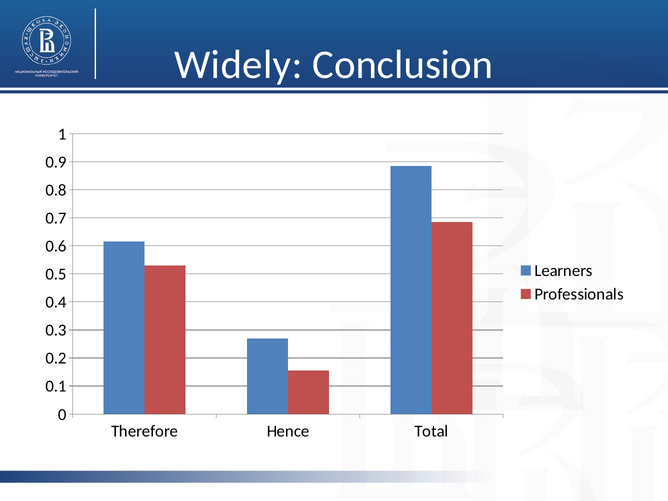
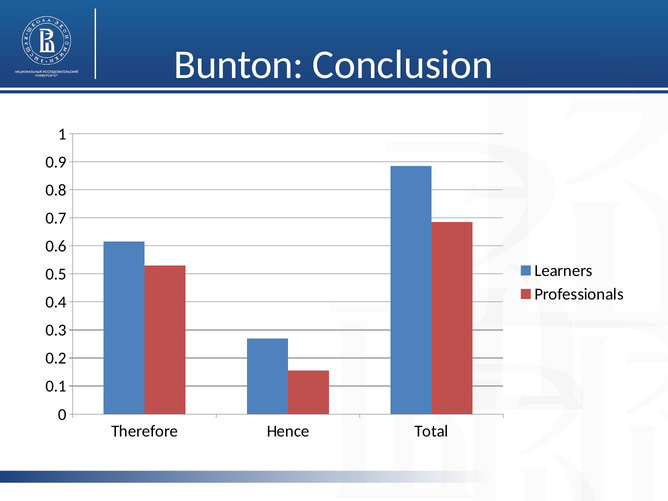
Widely: Widely -> Bunton (239, 65)
